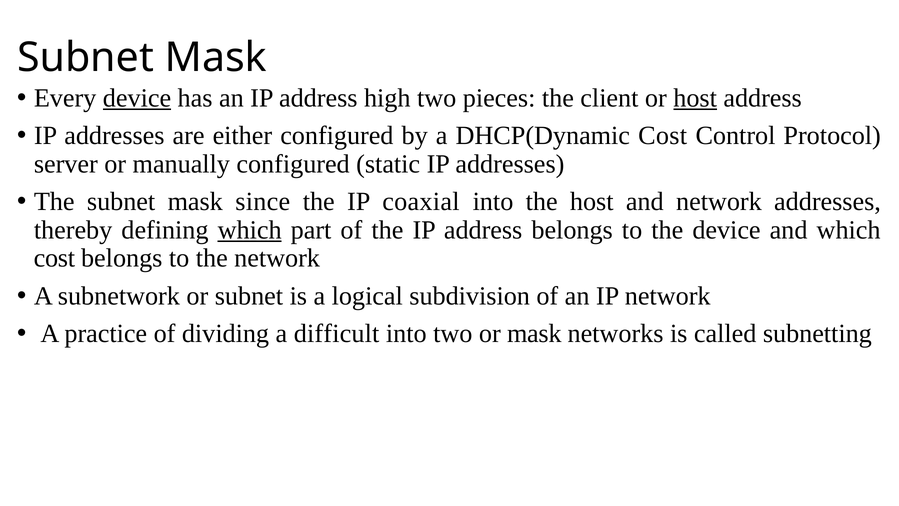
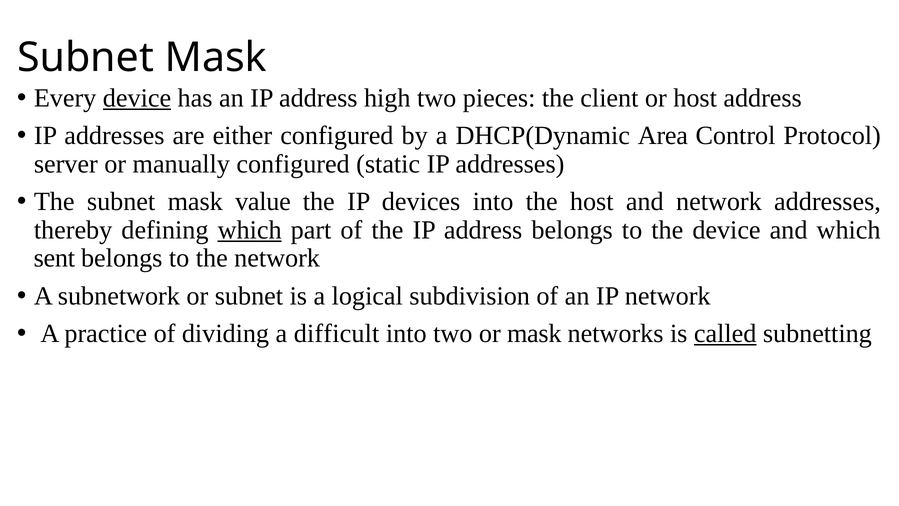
host underline: present -> none (695, 98)
DHCP(Dynamic Cost: Cost -> Area (663, 136)
since: since -> value (263, 202)
coaxial: coaxial -> devices (421, 202)
cost: cost -> sent (54, 258)
called underline: none -> present (725, 333)
